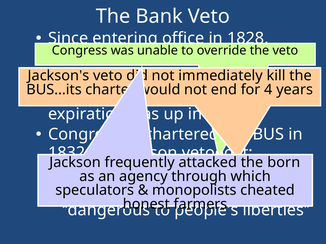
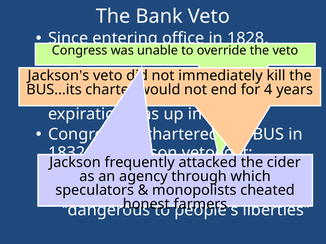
born: born -> cider (284, 163)
